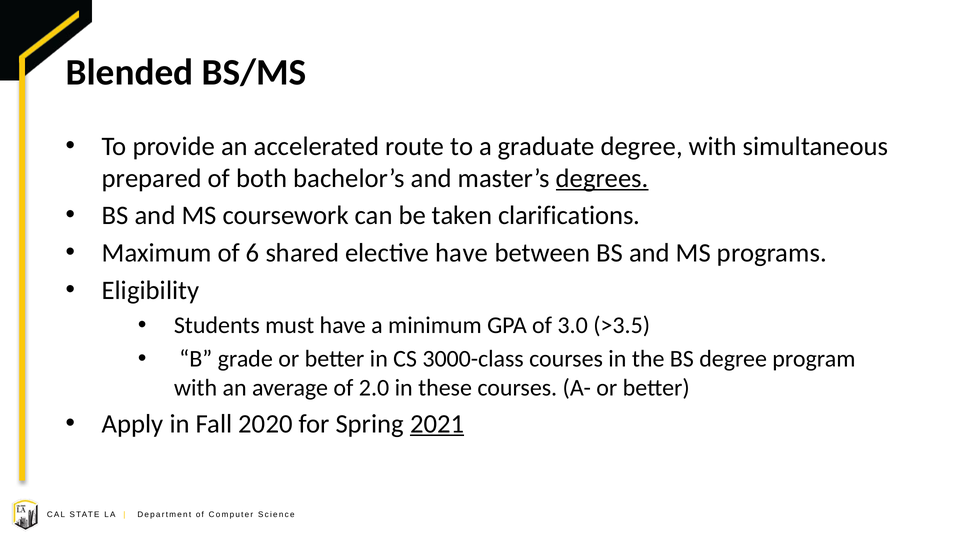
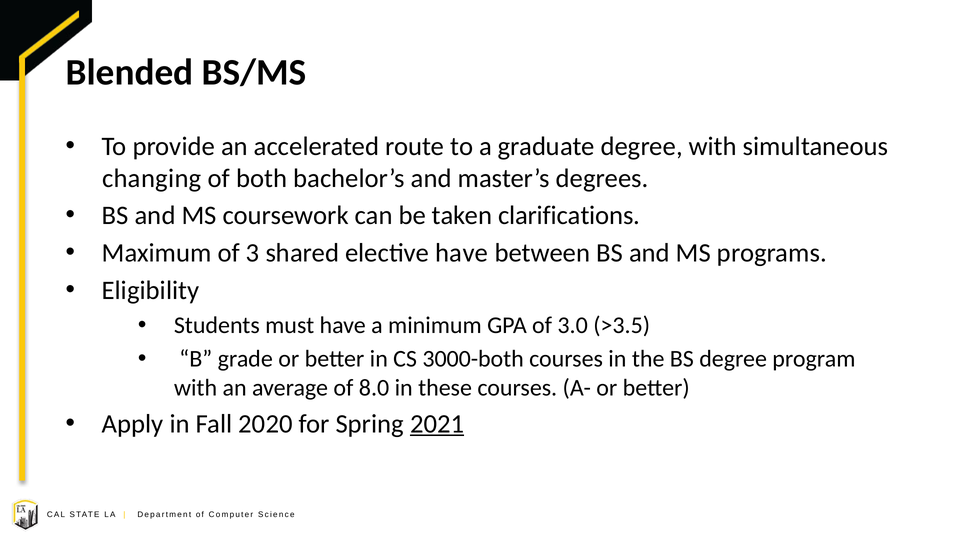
prepared: prepared -> changing (152, 178)
degrees underline: present -> none (602, 178)
6: 6 -> 3 (253, 253)
3000-class: 3000-class -> 3000-both (473, 359)
2.0: 2.0 -> 8.0 (374, 388)
